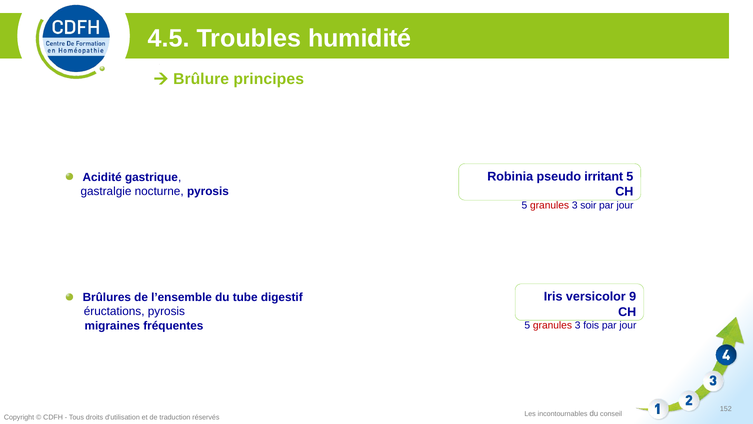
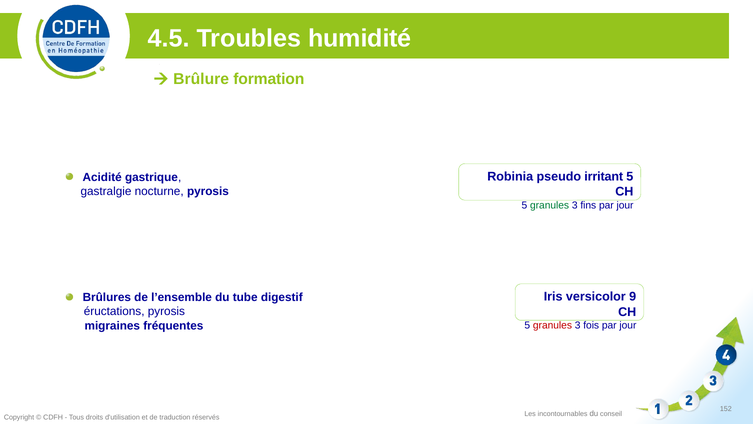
principes: principes -> formation (269, 79)
granules colour: red -> green (550, 205)
soir: soir -> fins (588, 205)
